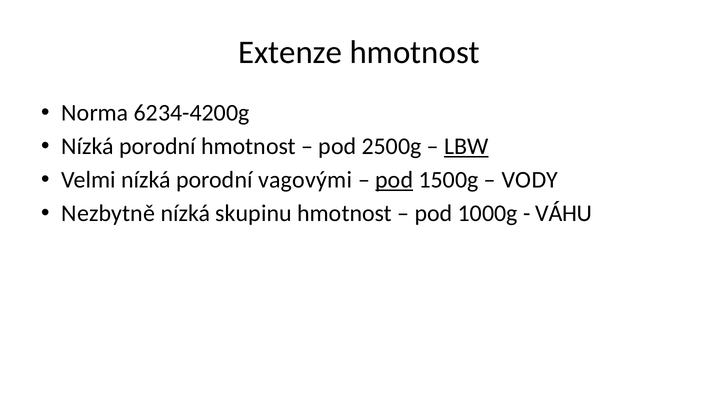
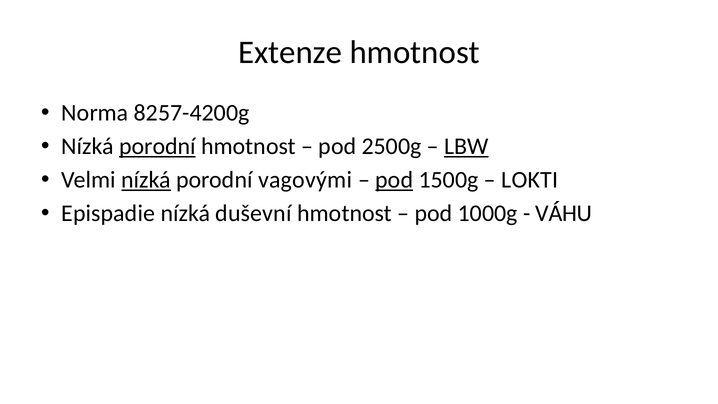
6234-4200g: 6234-4200g -> 8257-4200g (192, 113)
porodní underline: none -> present (157, 146)
nízká underline: none -> present (146, 180)
VODY: VODY -> LOKTI (530, 180)
Nezbytně: Nezbytně -> Epispadie (108, 214)
skupinu: skupinu -> duševní (254, 214)
